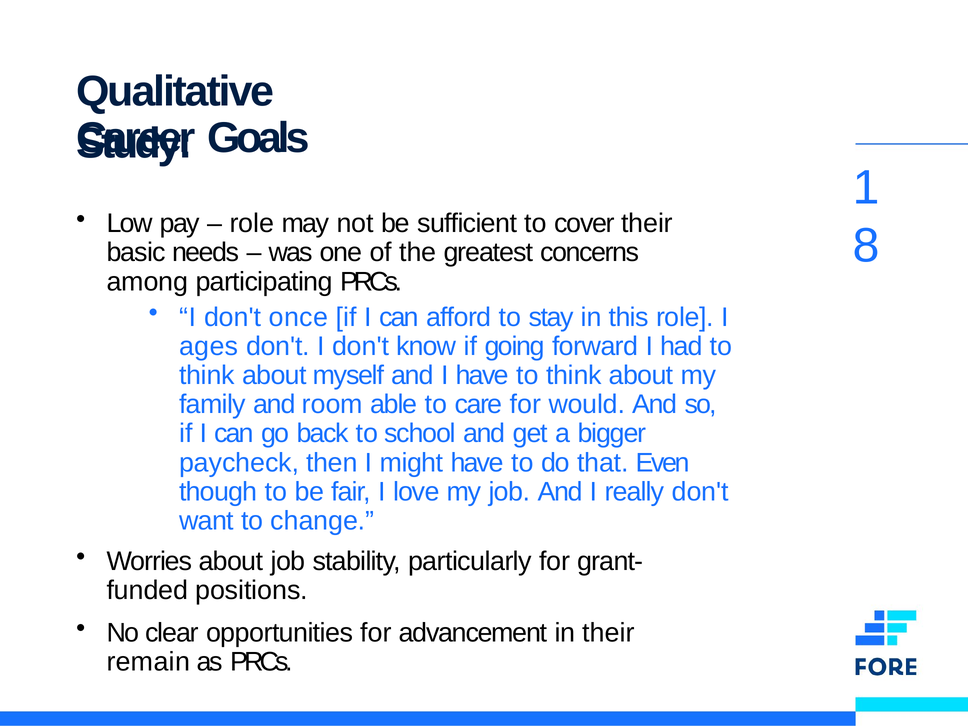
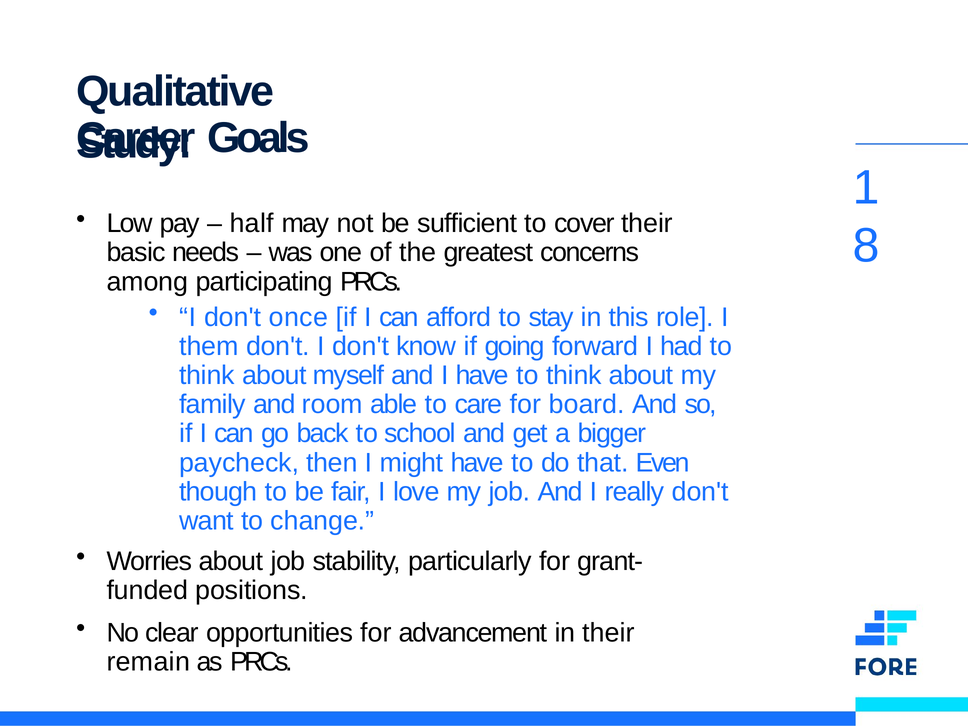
role: role -> half (252, 224)
ages: ages -> them (209, 346)
would: would -> board (587, 405)
